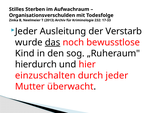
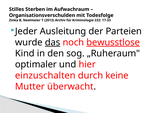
Verstarb: Verstarb -> Parteien (124, 31)
bewusstlose underline: none -> present (113, 42)
hierdurch: hierdurch -> optimaler (36, 65)
durch jeder: jeder -> keine (117, 76)
